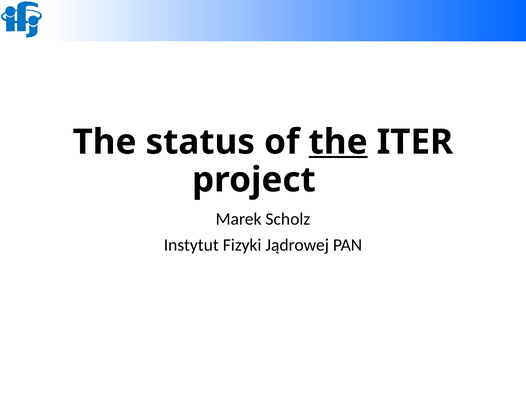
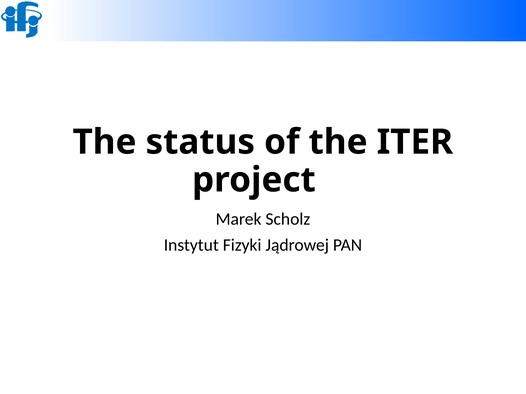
the underline: present -> none (338, 142)
